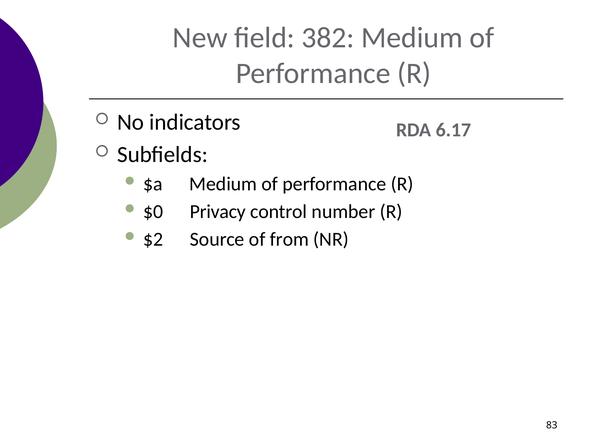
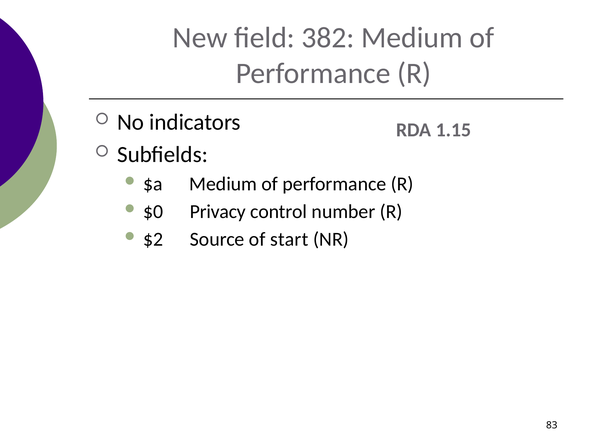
6.17: 6.17 -> 1.15 (453, 130)
from: from -> start (289, 239)
